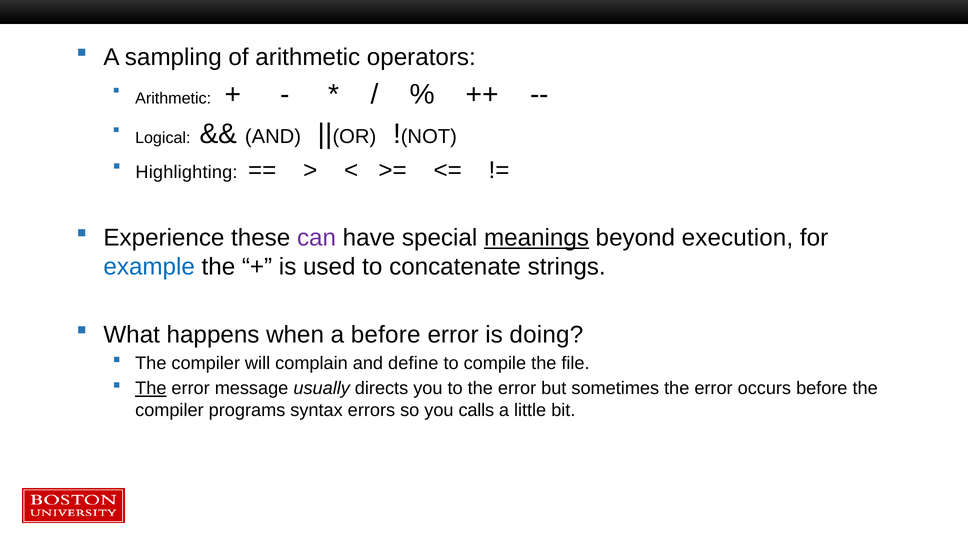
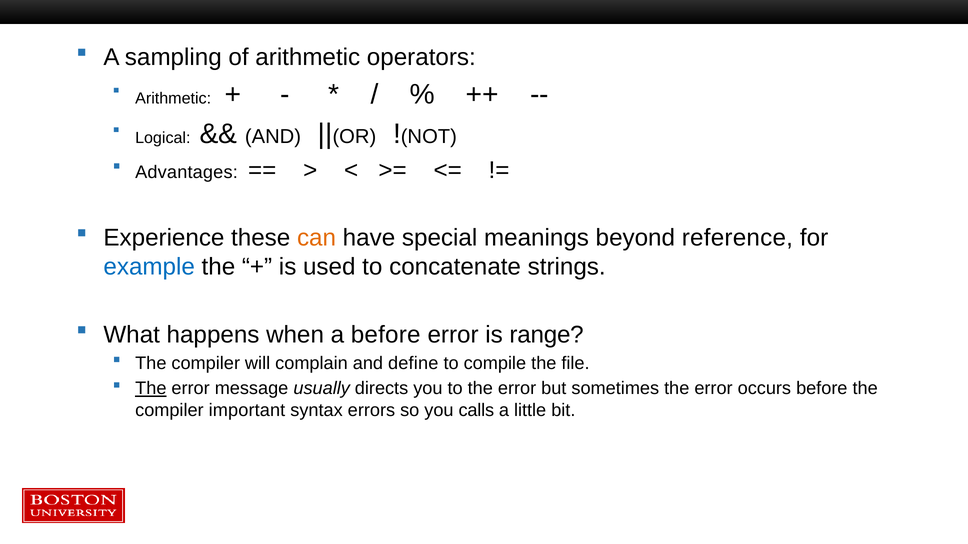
Highlighting: Highlighting -> Advantages (187, 172)
can colour: purple -> orange (317, 238)
meanings underline: present -> none (537, 238)
execution: execution -> reference (737, 238)
doing: doing -> range (547, 335)
programs: programs -> important (247, 411)
